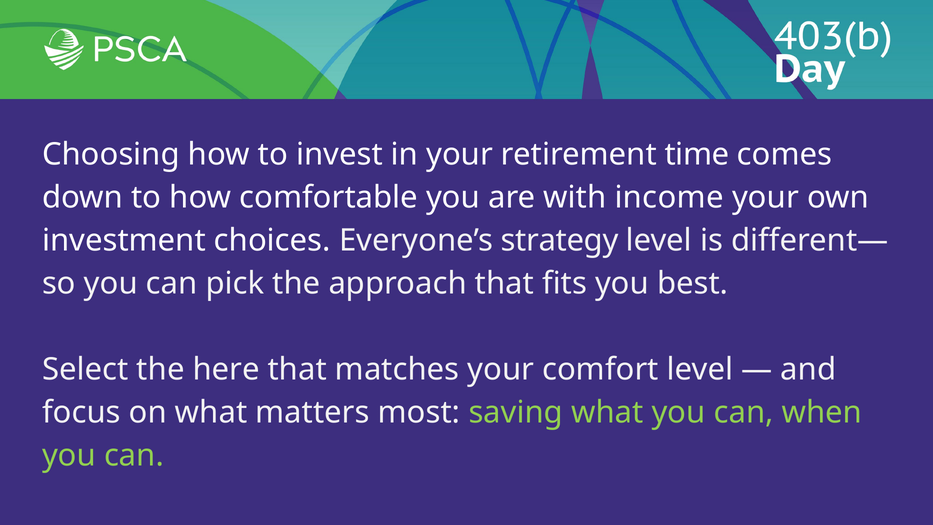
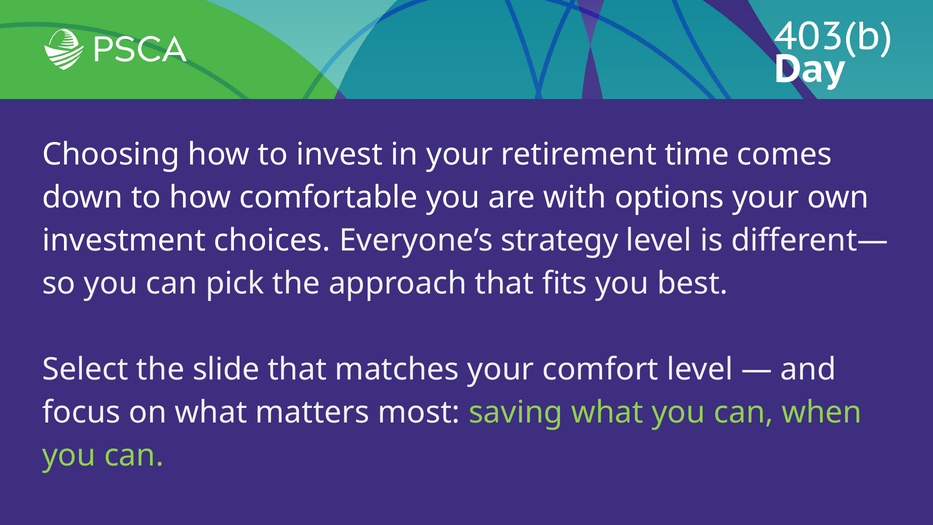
income: income -> options (669, 198)
here: here -> slide (226, 369)
